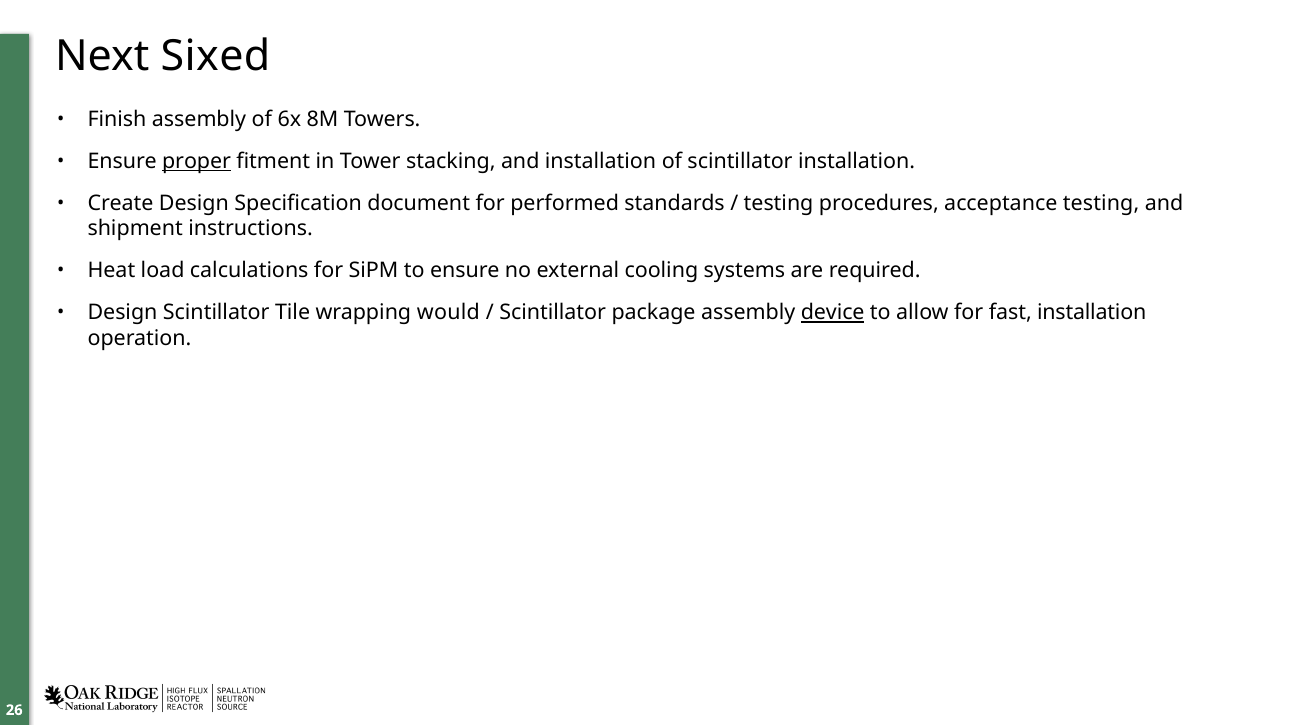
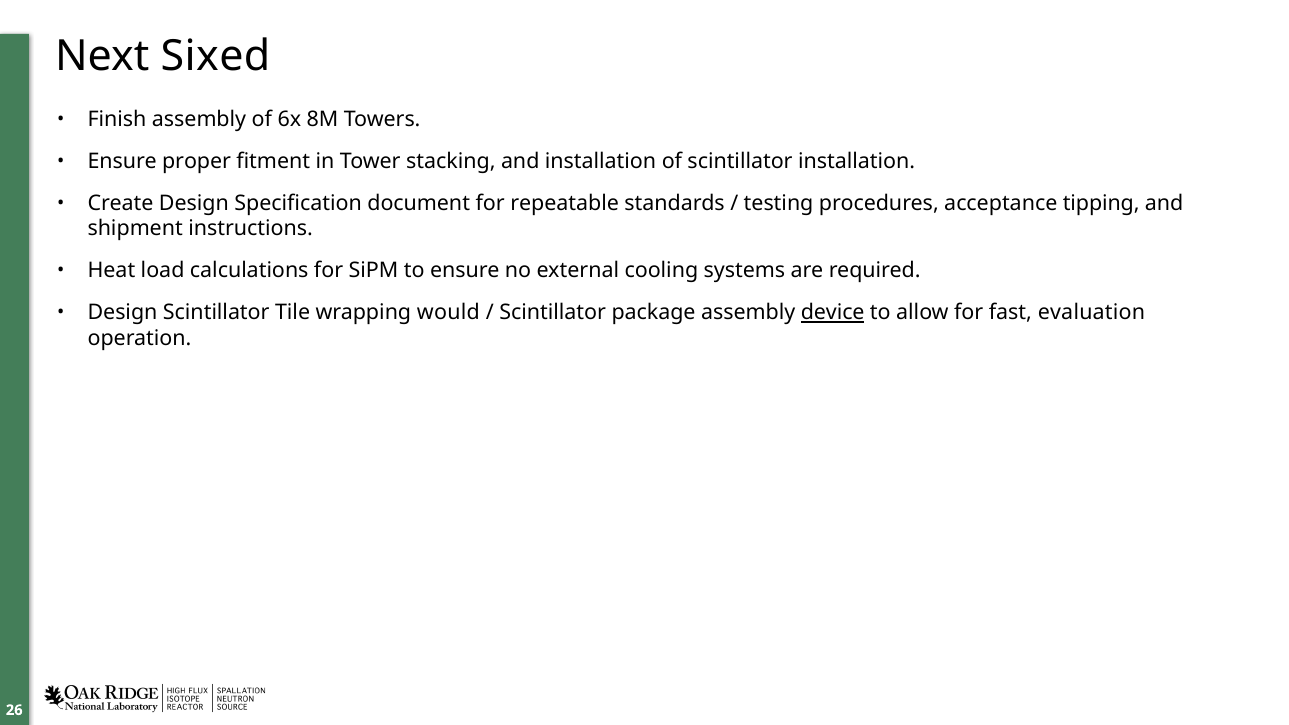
proper underline: present -> none (197, 161)
performed: performed -> repeatable (565, 203)
acceptance testing: testing -> tipping (1101, 203)
fast installation: installation -> evaluation (1091, 313)
